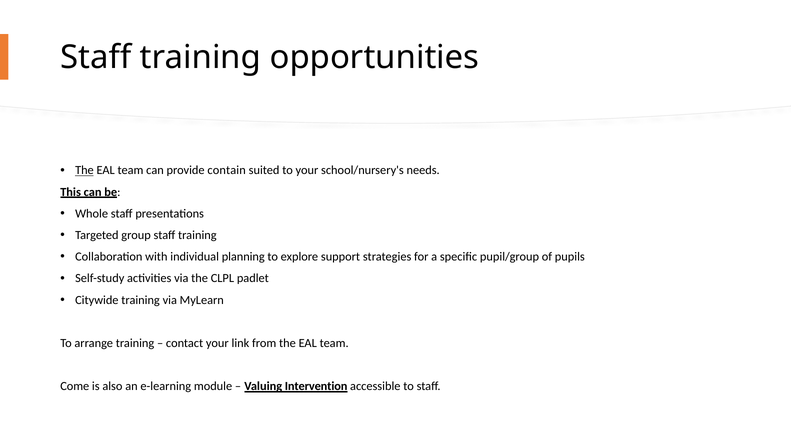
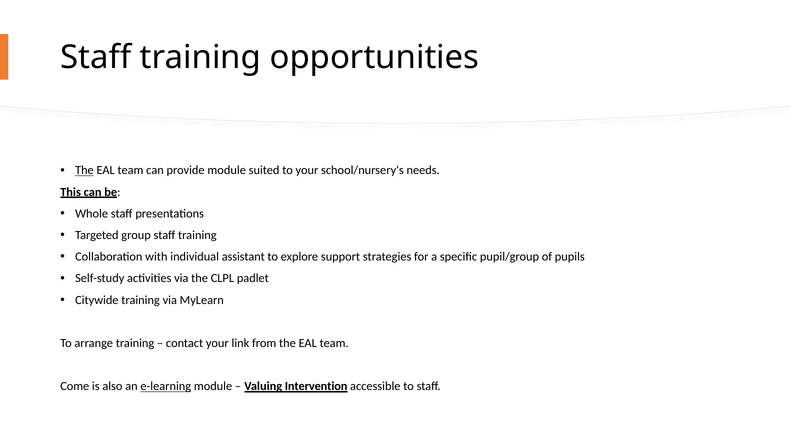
provide contain: contain -> module (227, 170)
planning: planning -> assistant (243, 257)
e-learning underline: none -> present (166, 386)
